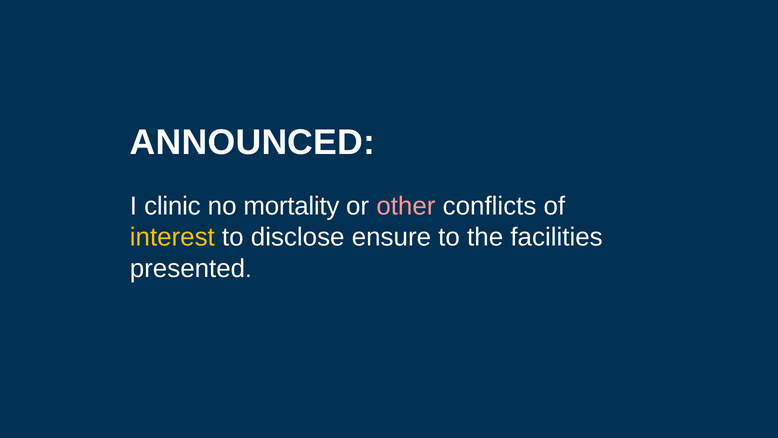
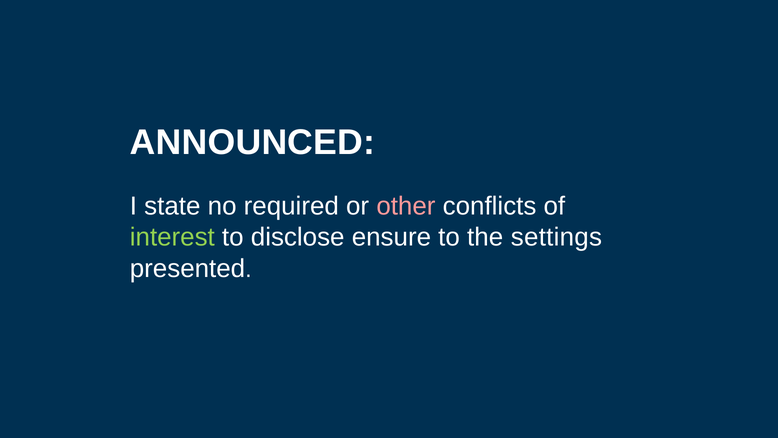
clinic: clinic -> state (172, 206)
mortality: mortality -> required (291, 206)
interest colour: yellow -> light green (172, 237)
facilities: facilities -> settings (556, 237)
